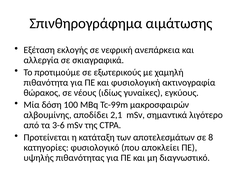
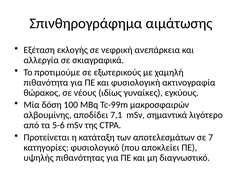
2,1: 2,1 -> 7,1 (116, 115)
3-6: 3-6 -> 5-6 (58, 125)
8: 8 -> 7 (211, 137)
